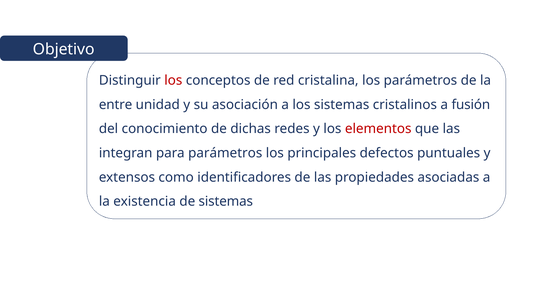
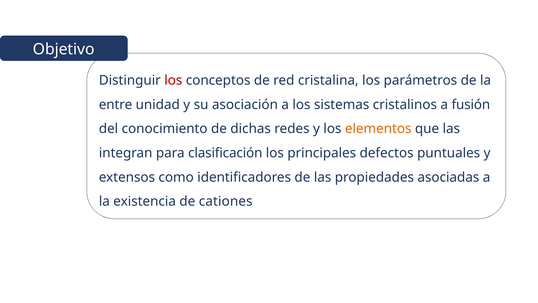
elementos colour: red -> orange (378, 129)
para parámetros: parámetros -> clasificación (225, 153)
de sistemas: sistemas -> cationes (226, 201)
